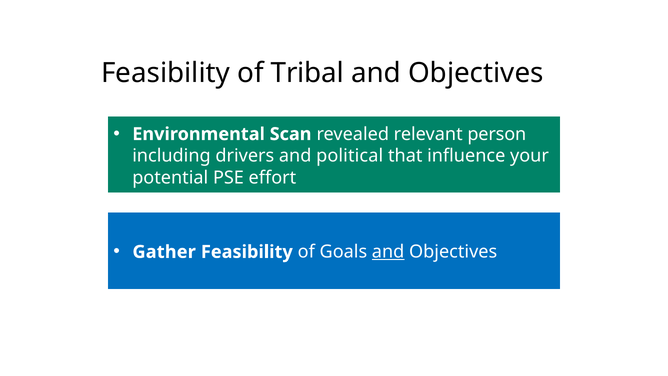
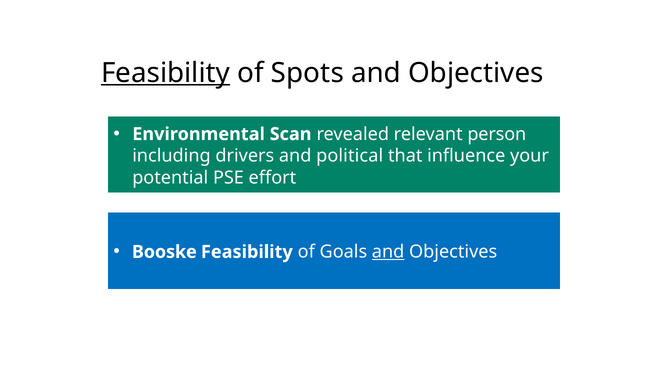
Feasibility underline: none -> present (166, 73)
Tribal: Tribal -> Spots (307, 73)
Gather: Gather -> Booske (164, 252)
